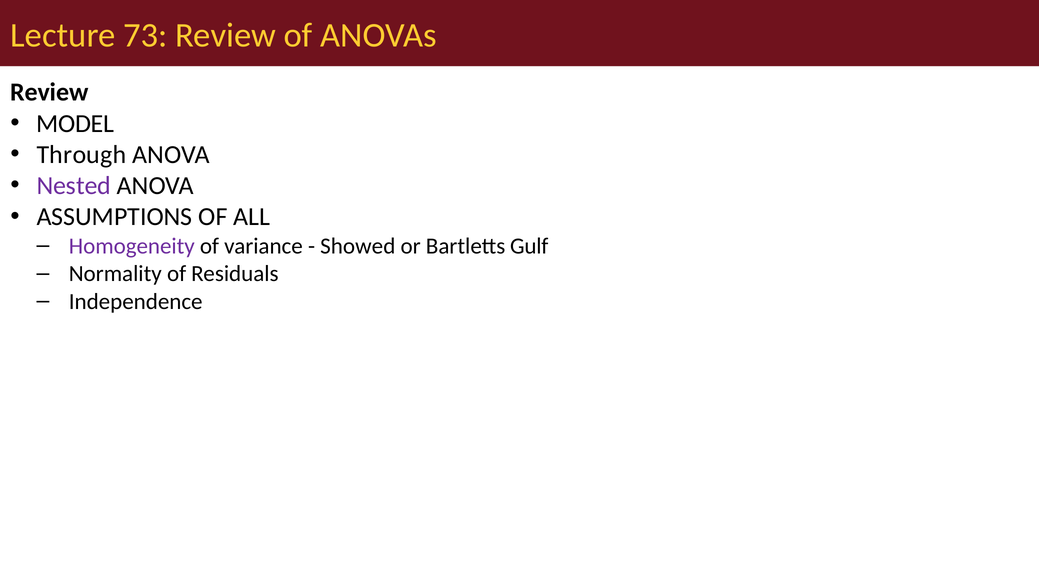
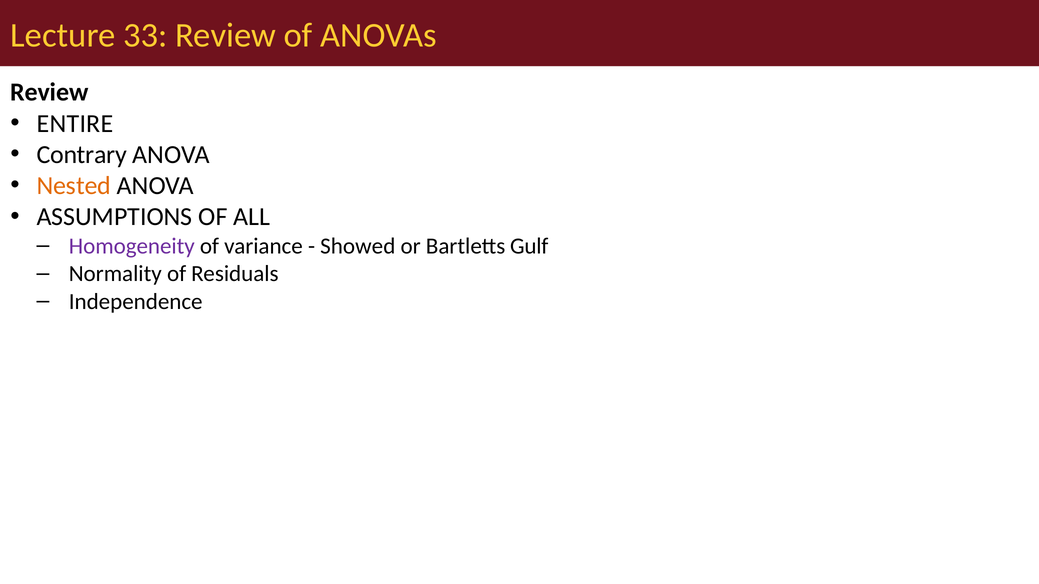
73: 73 -> 33 (145, 36)
MODEL: MODEL -> ENTIRE (75, 124)
Through: Through -> Contrary (82, 155)
Nested colour: purple -> orange (74, 186)
